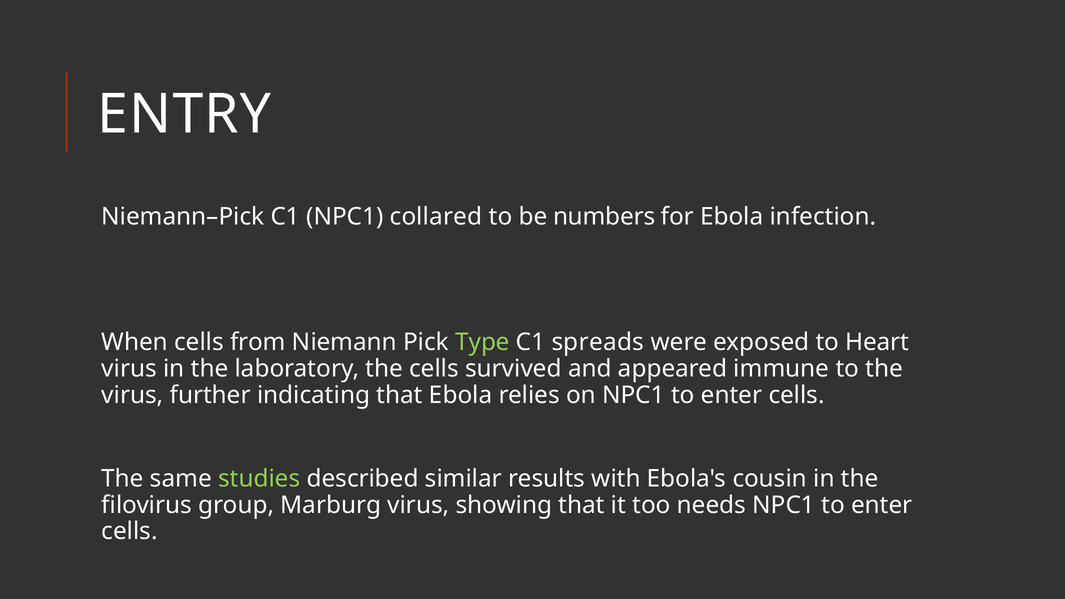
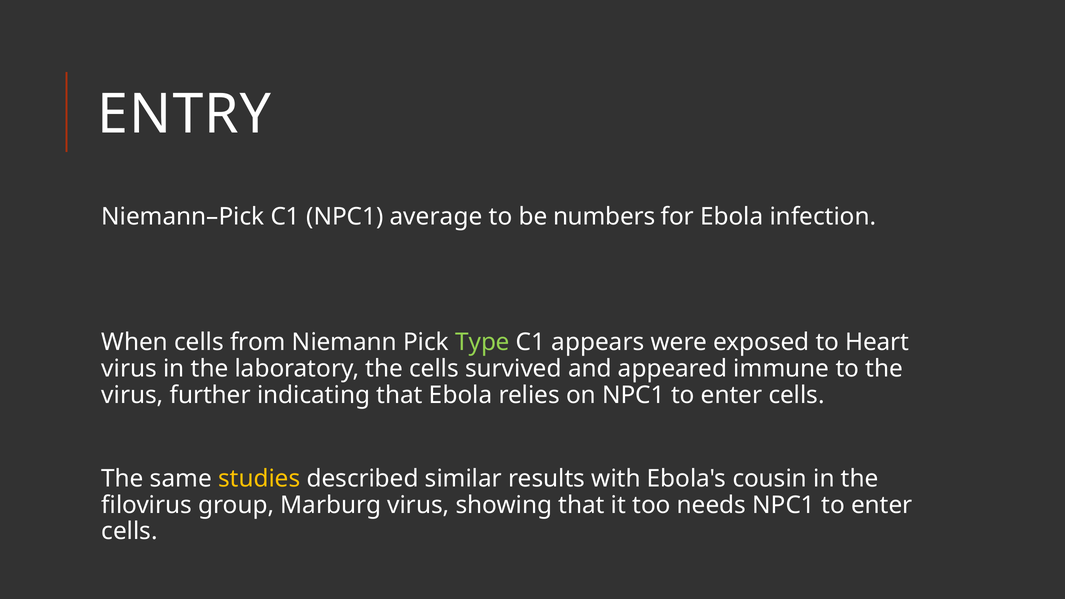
collared: collared -> average (436, 217)
spreads: spreads -> appears (598, 342)
studies colour: light green -> yellow (259, 479)
